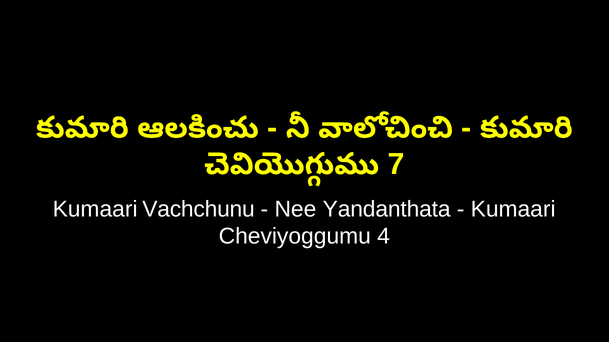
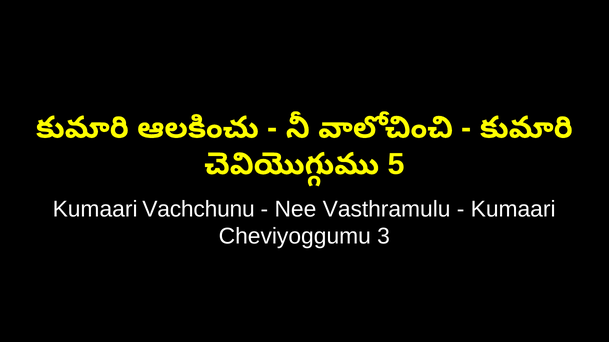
7: 7 -> 5 (396, 164)
Yandanthata: Yandanthata -> Vasthramulu (387, 209)
4: 4 -> 3 (384, 237)
